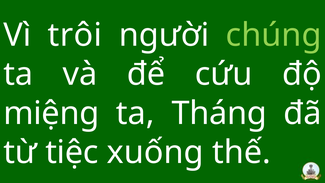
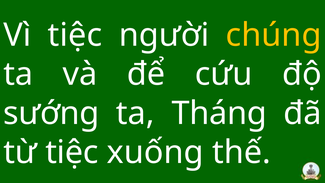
Vì trôi: trôi -> tiệc (75, 35)
chúng colour: light green -> yellow (274, 35)
miệng: miệng -> sướng (51, 113)
